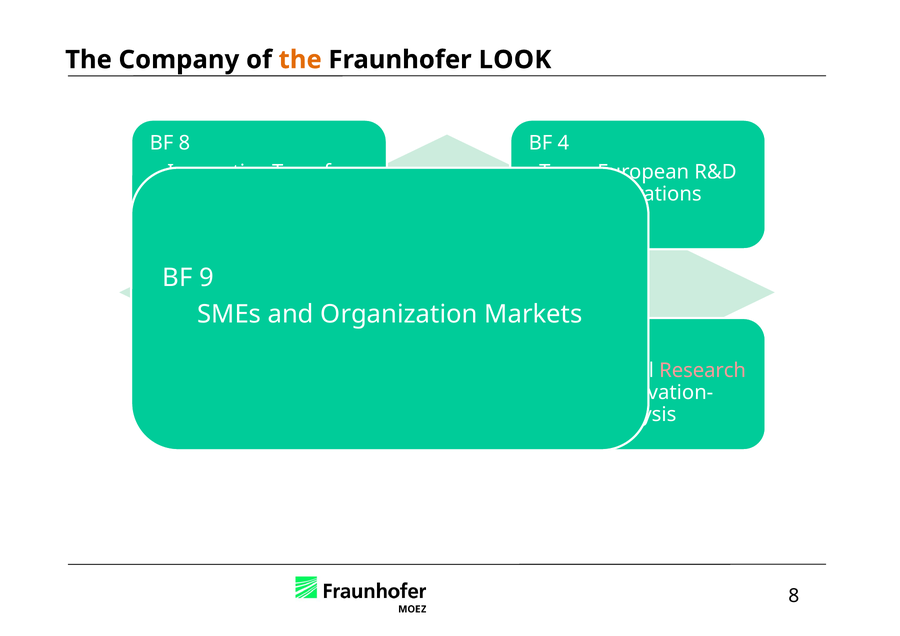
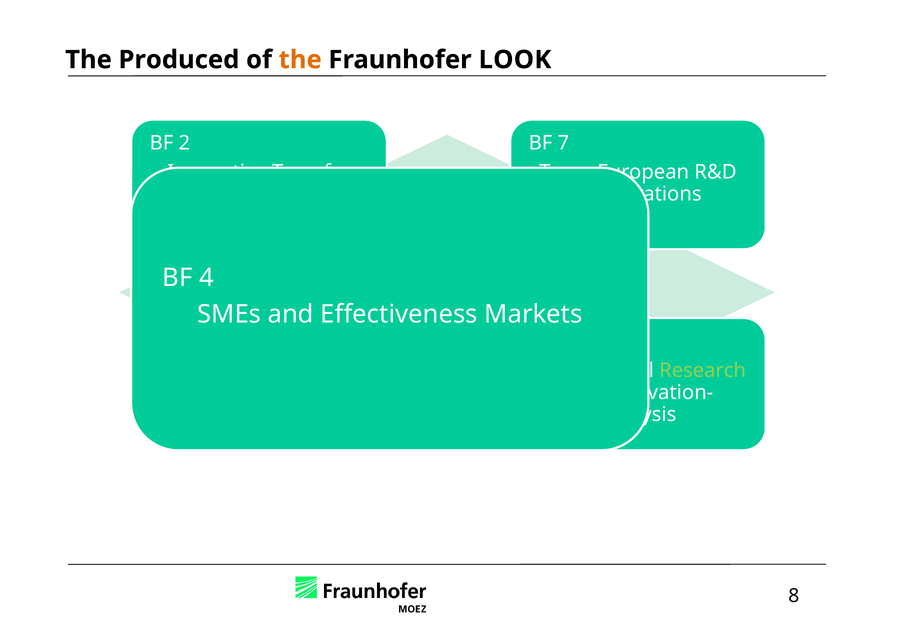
Company: Company -> Produced (179, 60)
BF 8: 8 -> 2 (184, 143)
4: 4 -> 7 (563, 143)
9: 9 -> 4 (206, 278)
Organization: Organization -> Effectiveness (399, 314)
Research colour: pink -> light green (703, 371)
